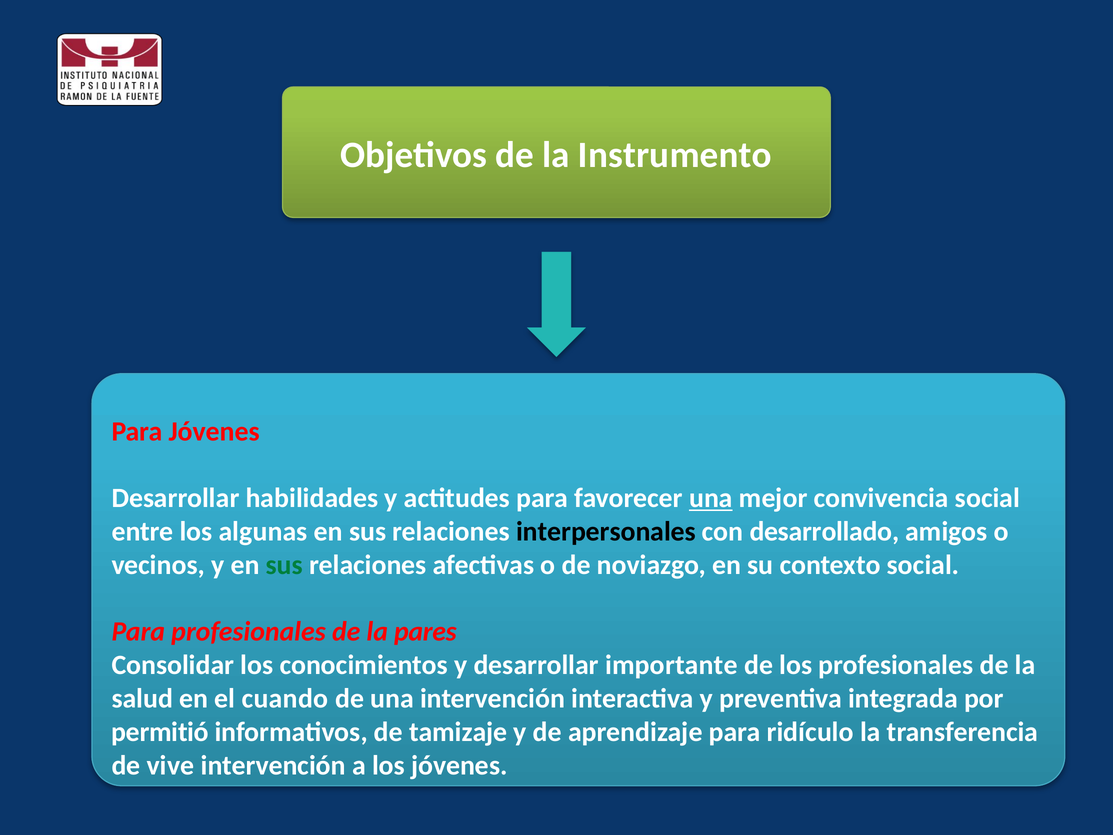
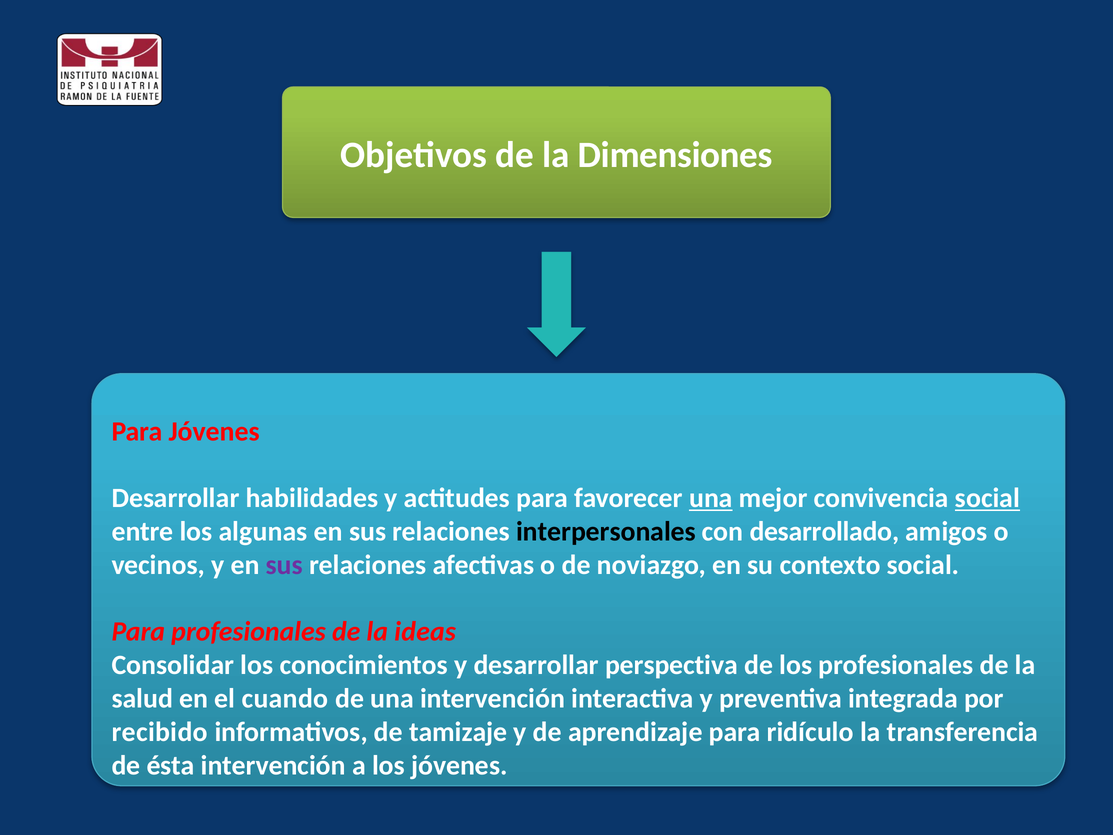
Instrumento: Instrumento -> Dimensiones (675, 155)
social underline: none -> present (987, 498)
sus colour: green -> purple (284, 565)
pares: pares -> ideas (425, 632)
importante: importante -> perspectiva (671, 665)
permitió: permitió -> recibido (160, 732)
vive: vive -> ésta (171, 765)
